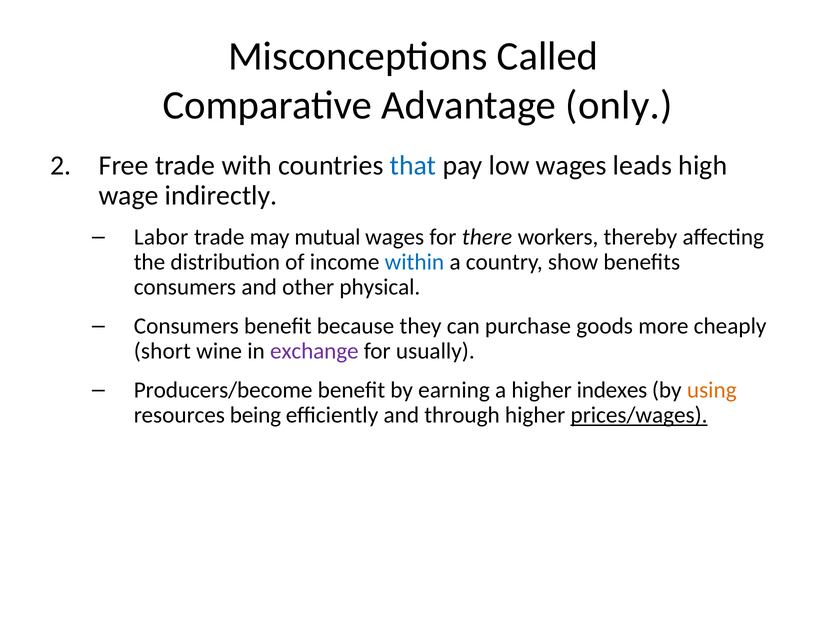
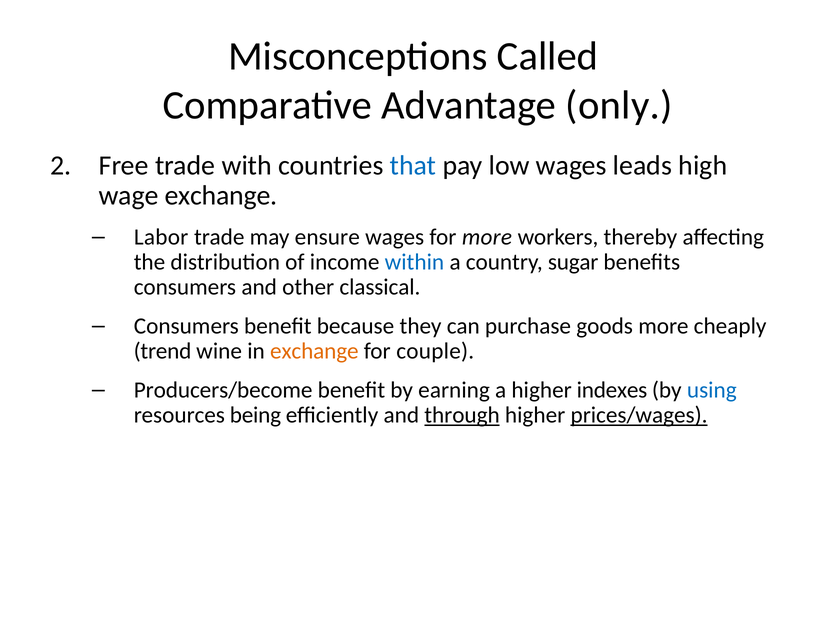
wage indirectly: indirectly -> exchange (221, 195)
mutual: mutual -> ensure (327, 237)
for there: there -> more (487, 237)
show: show -> sugar (573, 262)
physical: physical -> classical (380, 287)
short: short -> trend (163, 351)
exchange colour: purple -> orange (314, 351)
usually: usually -> couple (435, 351)
using colour: orange -> blue (712, 390)
through underline: none -> present (462, 415)
